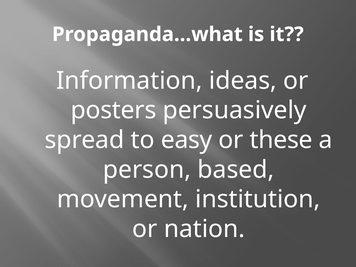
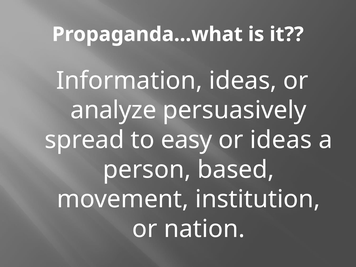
posters: posters -> analyze (113, 110)
or these: these -> ideas (281, 140)
